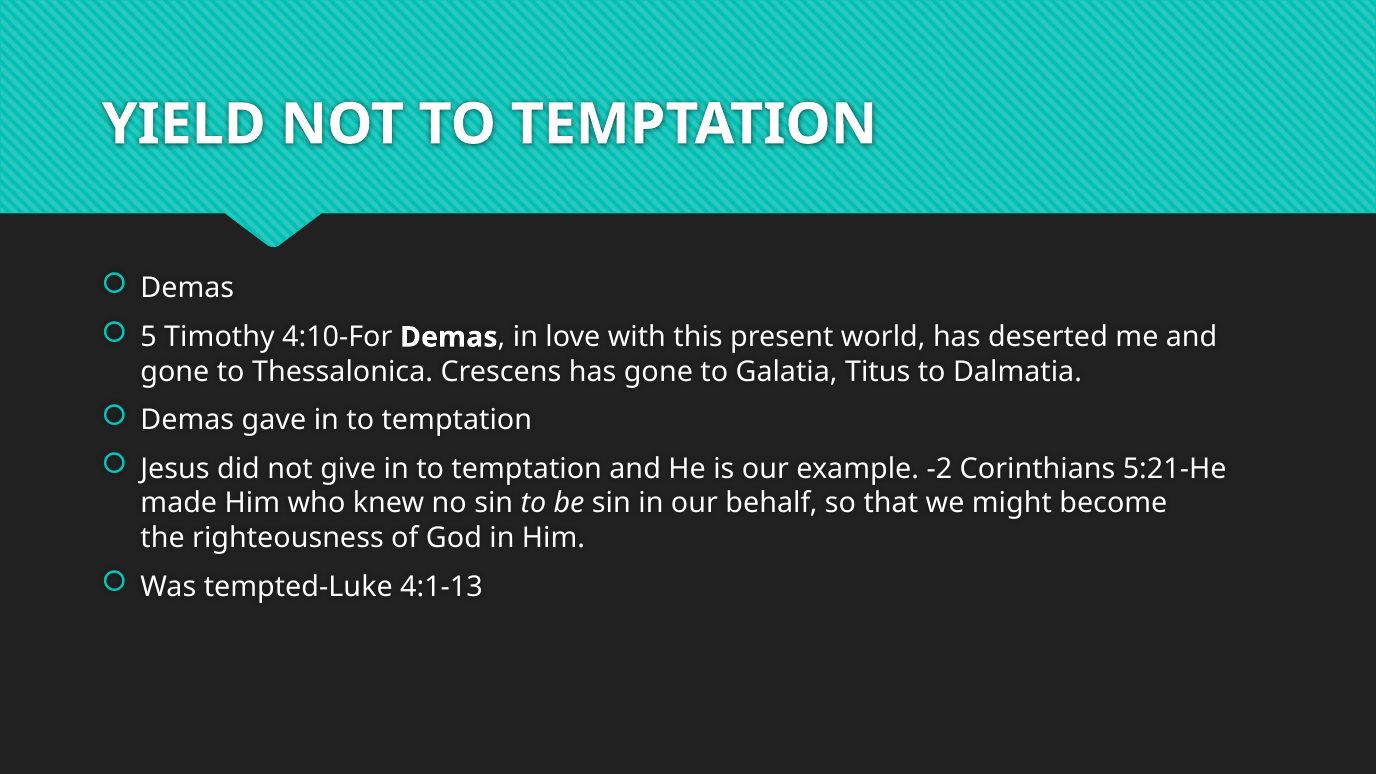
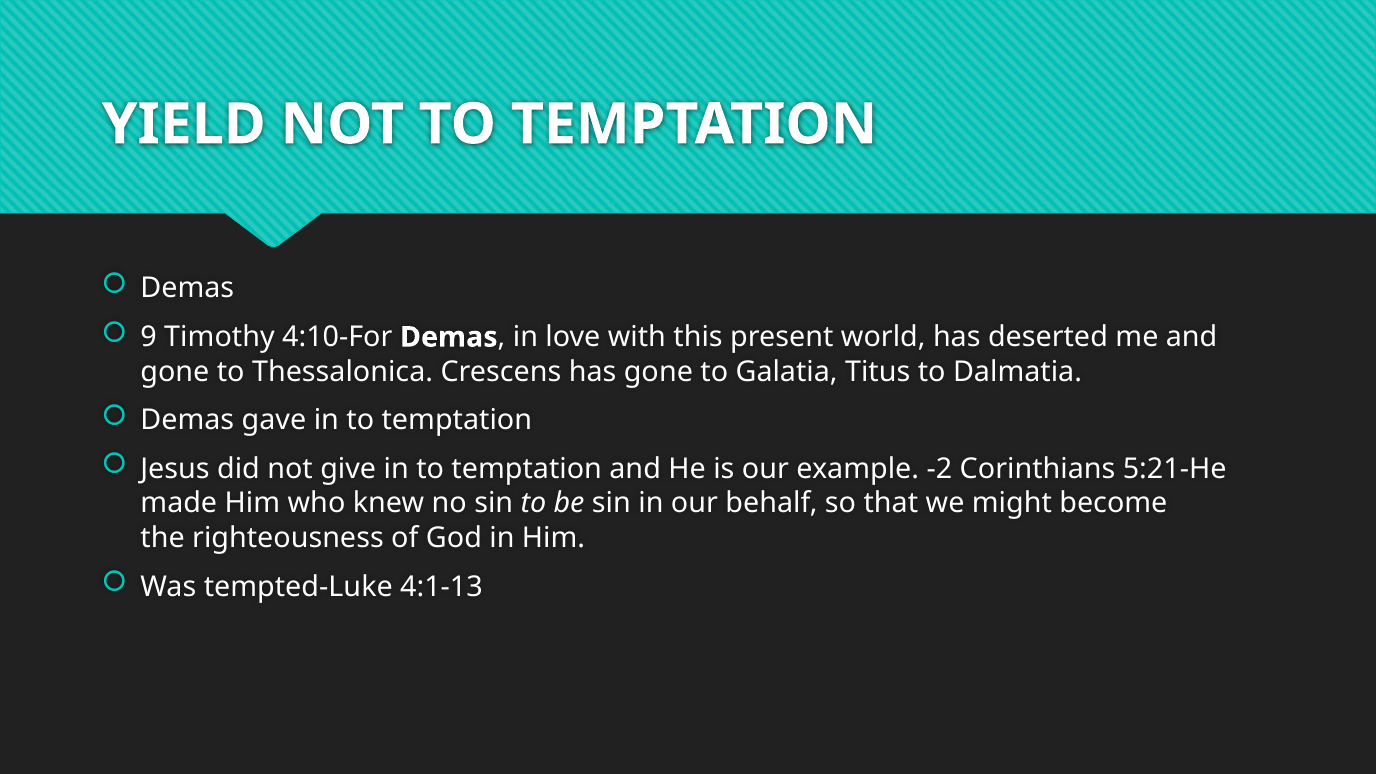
5: 5 -> 9 (149, 337)
